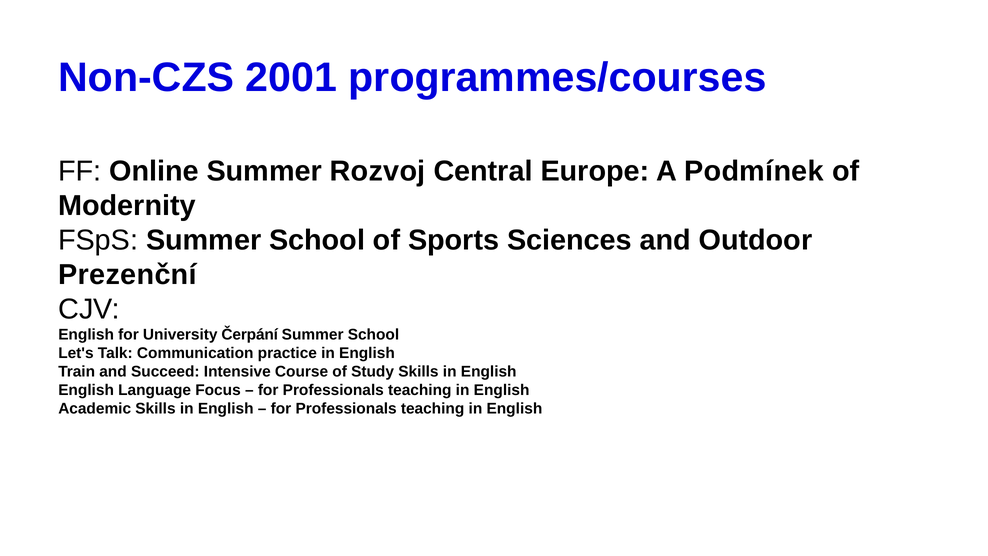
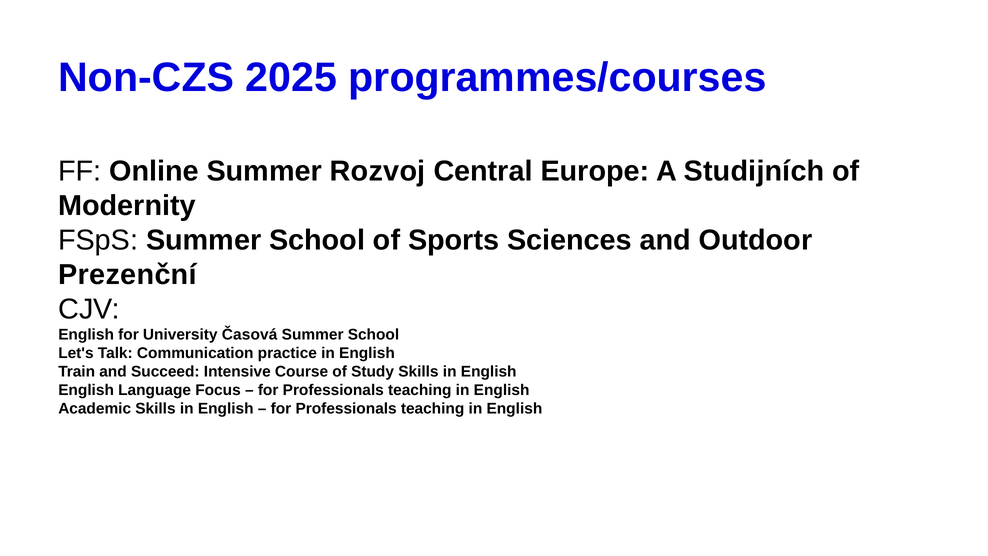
2001: 2001 -> 2025 (291, 78)
Podmínek: Podmínek -> Studijních (754, 171)
Čerpání: Čerpání -> Časová (250, 335)
